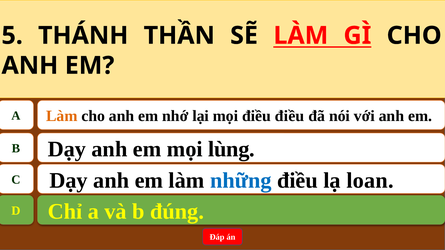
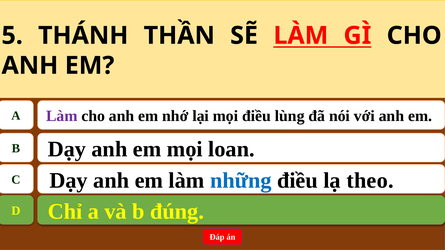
Làm colour: orange -> purple (62, 116)
điều điều: điều -> lùng (290, 116)
lùng: lùng -> loan (231, 149)
loan: loan -> theo (370, 181)
